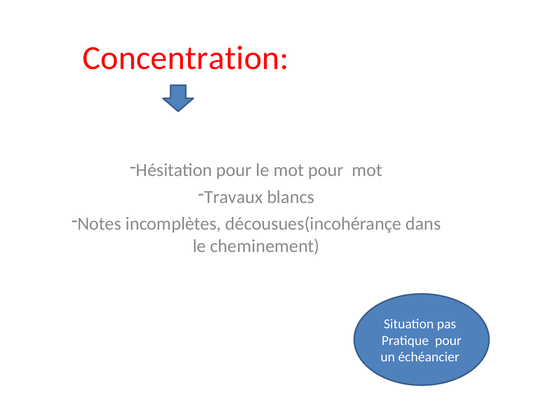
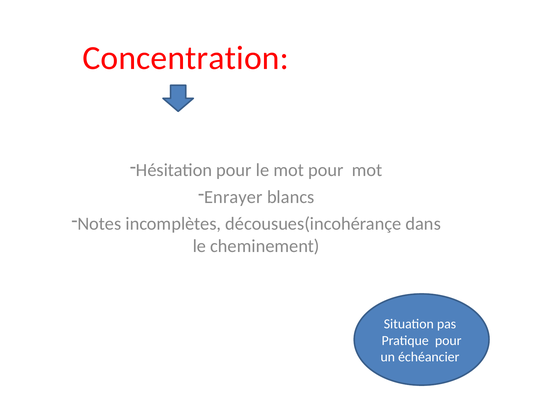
Travaux: Travaux -> Enrayer (233, 197)
